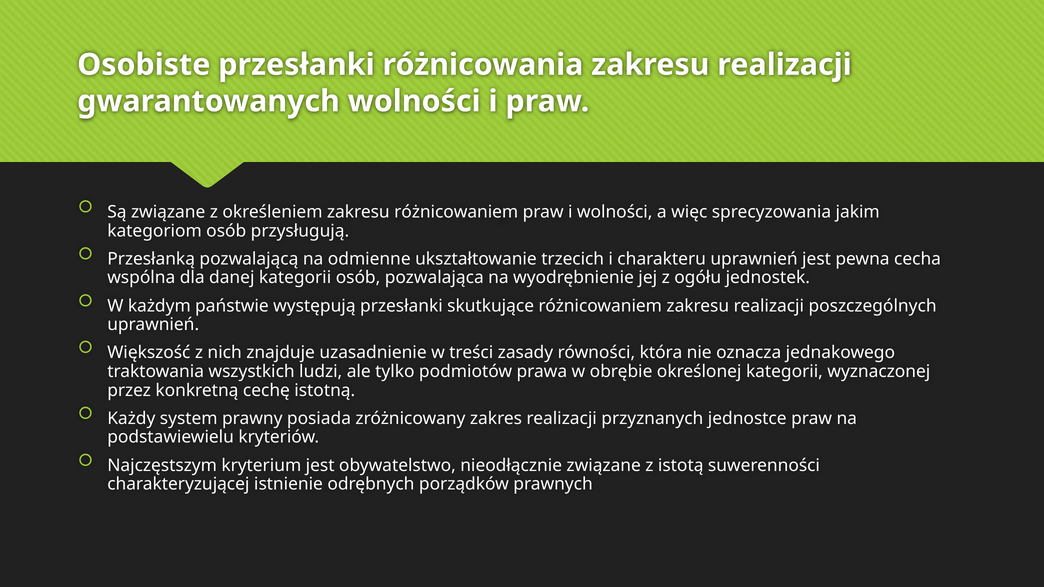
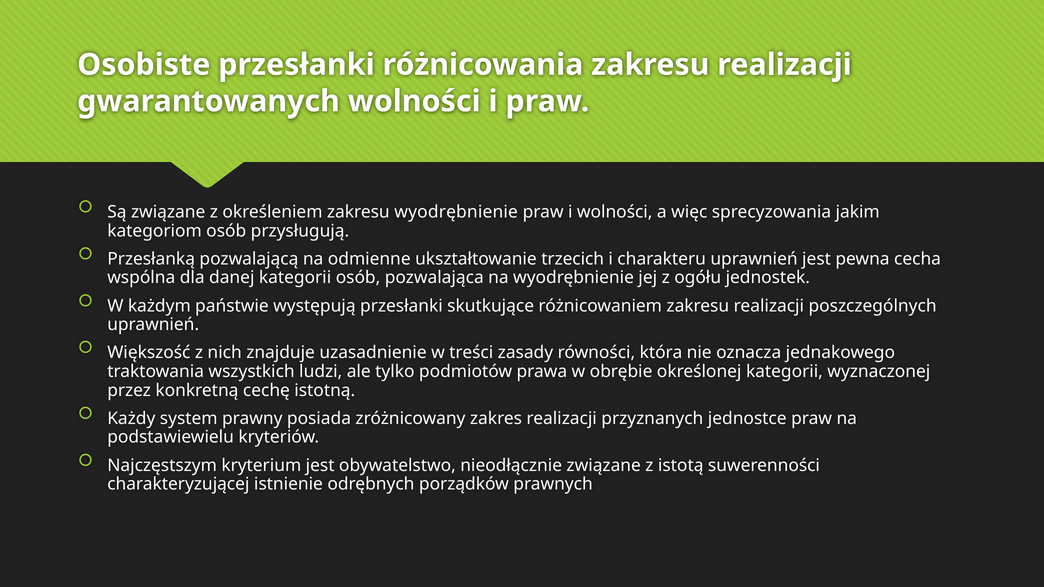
zakresu różnicowaniem: różnicowaniem -> wyodrębnienie (456, 212)
